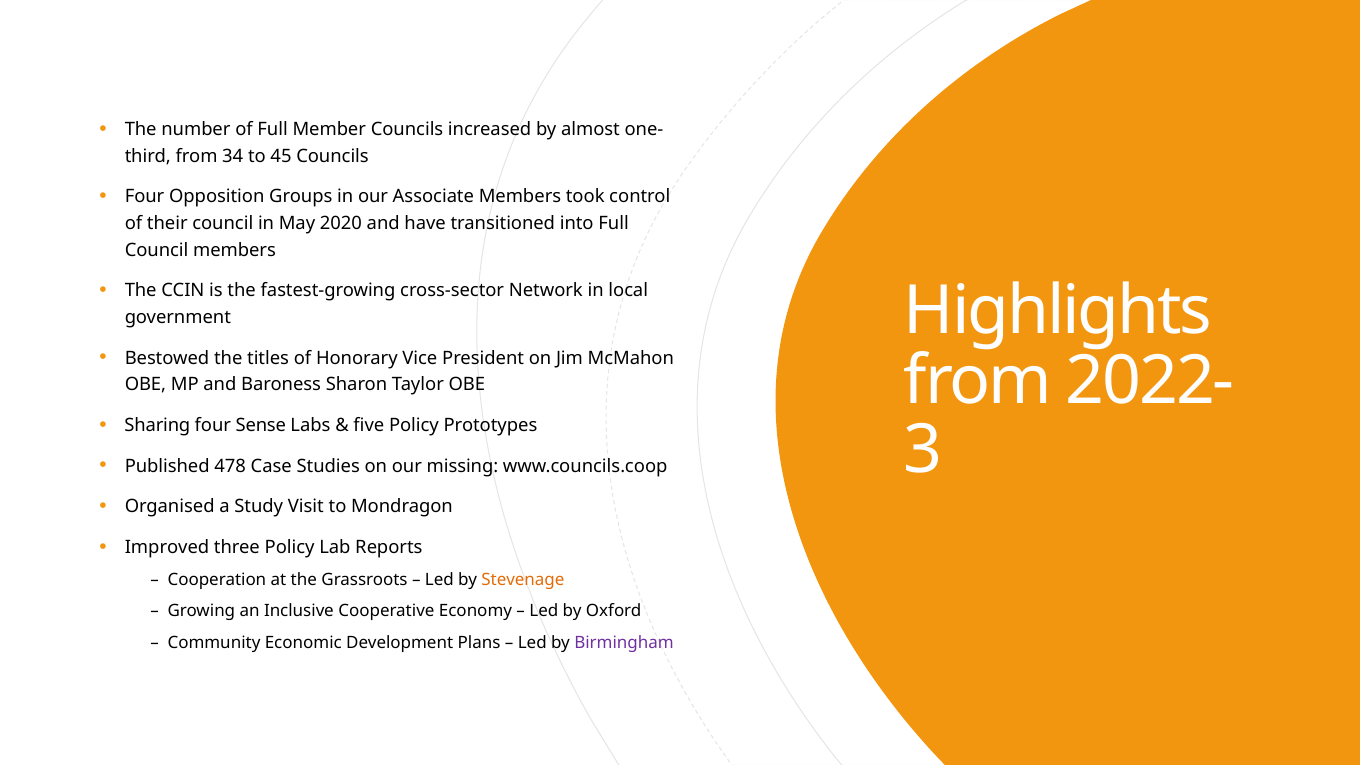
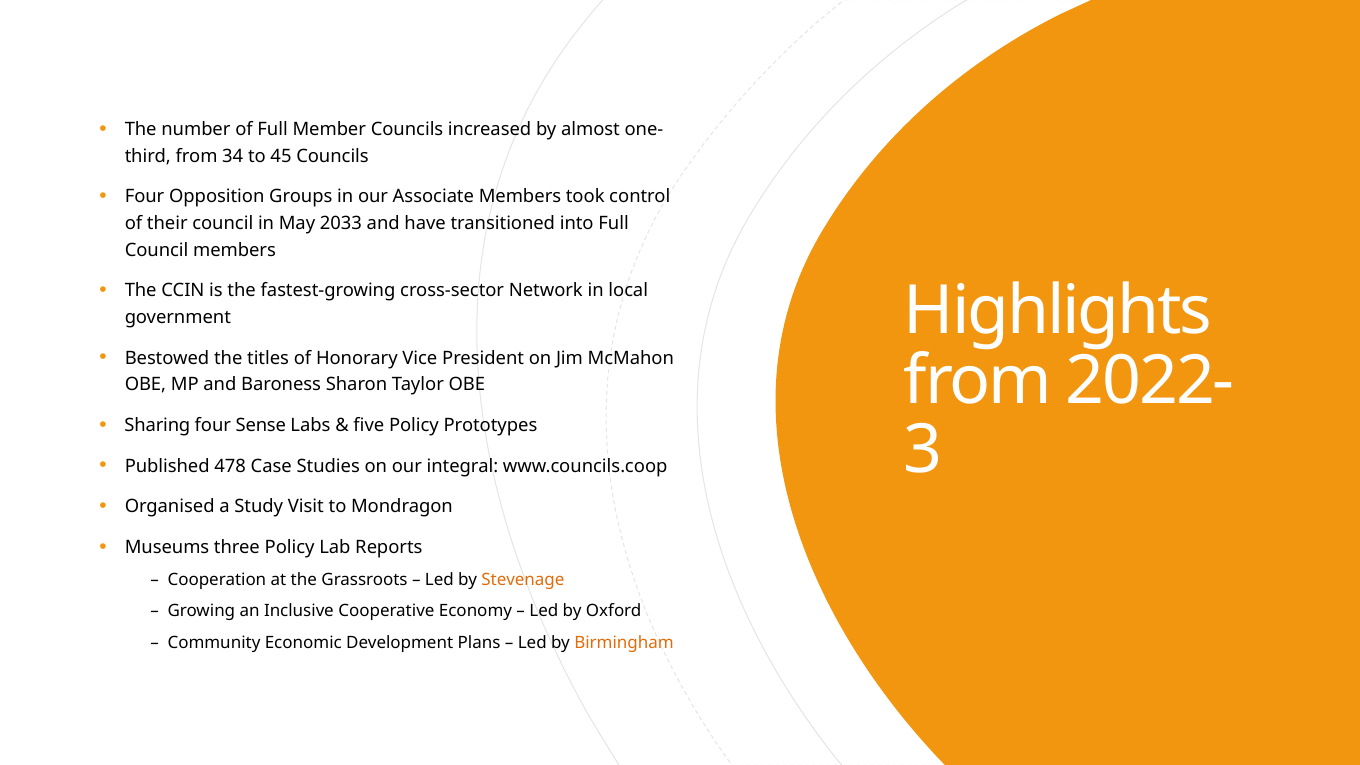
2020: 2020 -> 2033 (341, 223)
missing: missing -> integral (462, 466)
Improved: Improved -> Museums (167, 547)
Birmingham colour: purple -> orange (624, 643)
